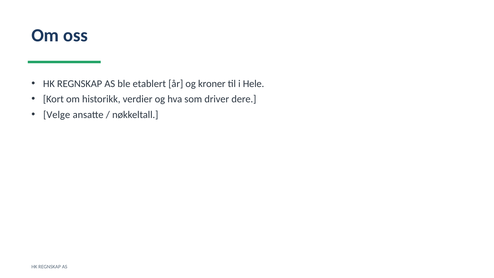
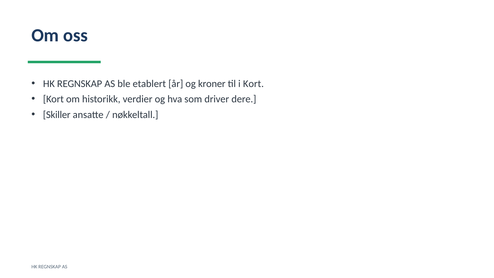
i Hele: Hele -> Kort (253, 84)
Velge: Velge -> Skiller (57, 115)
